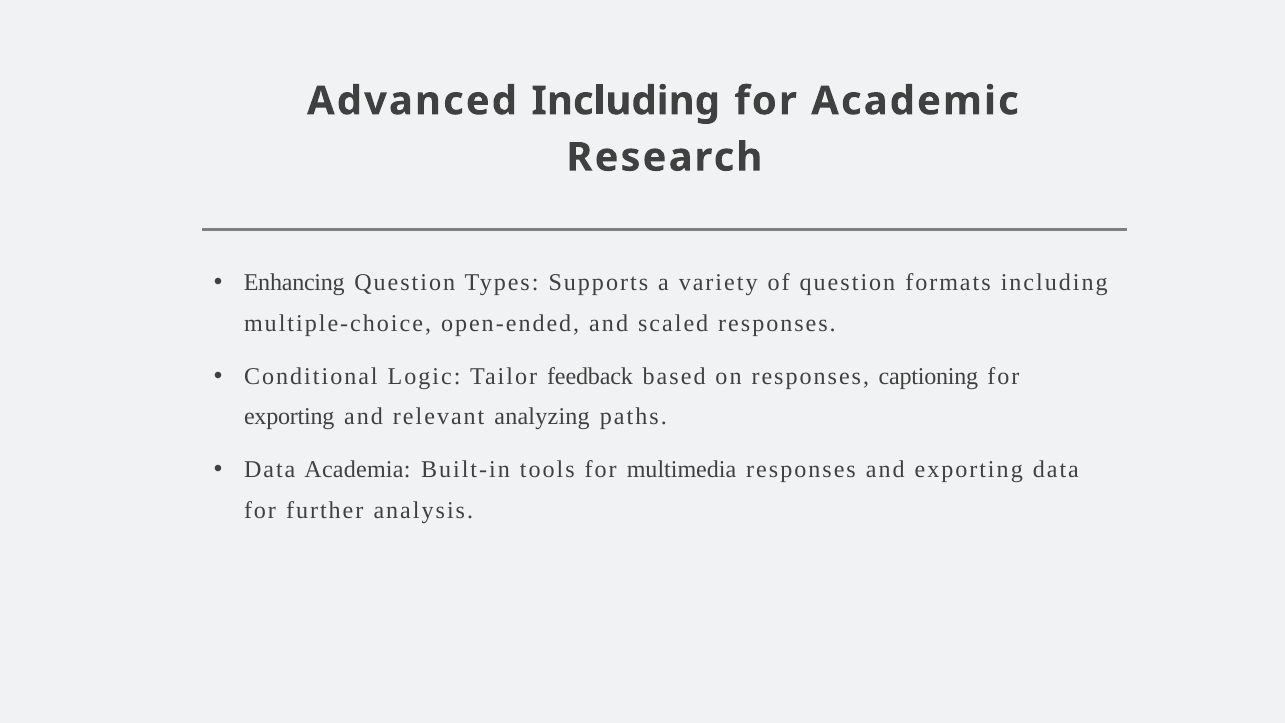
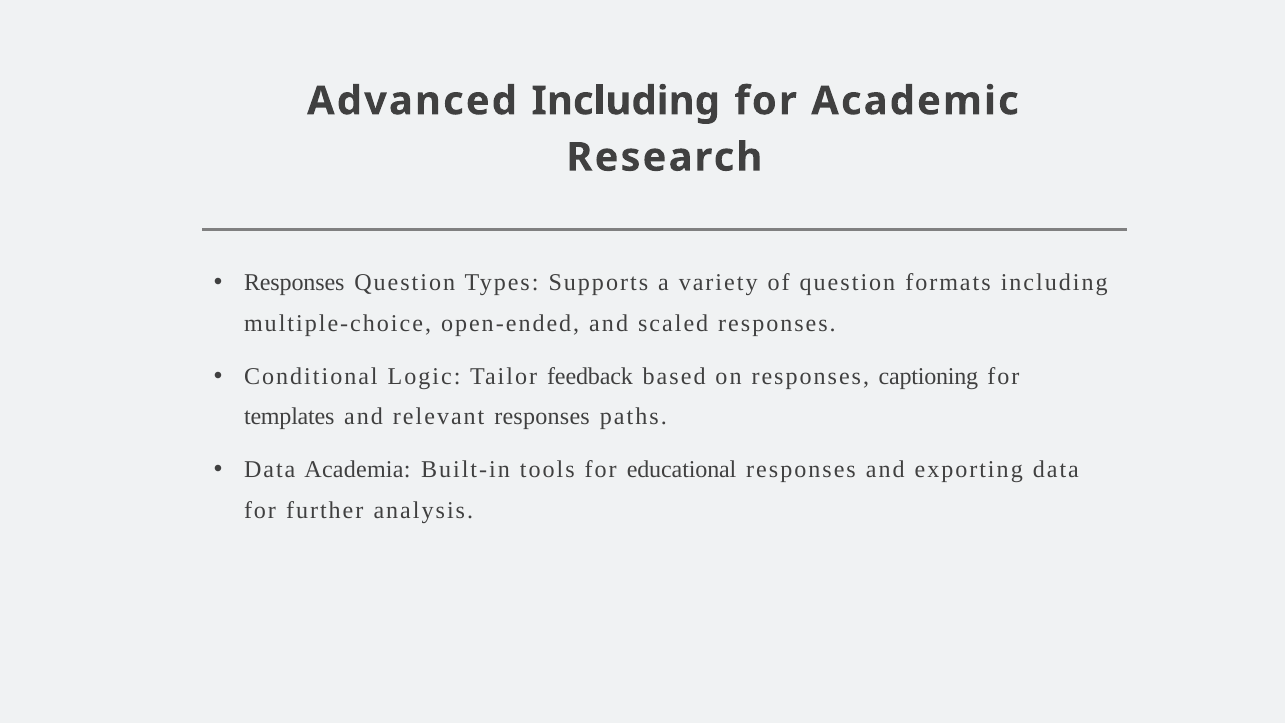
Enhancing: Enhancing -> Responses (294, 283)
exporting: exporting -> templates (289, 417)
relevant analyzing: analyzing -> responses (542, 417)
multimedia: multimedia -> educational (682, 470)
